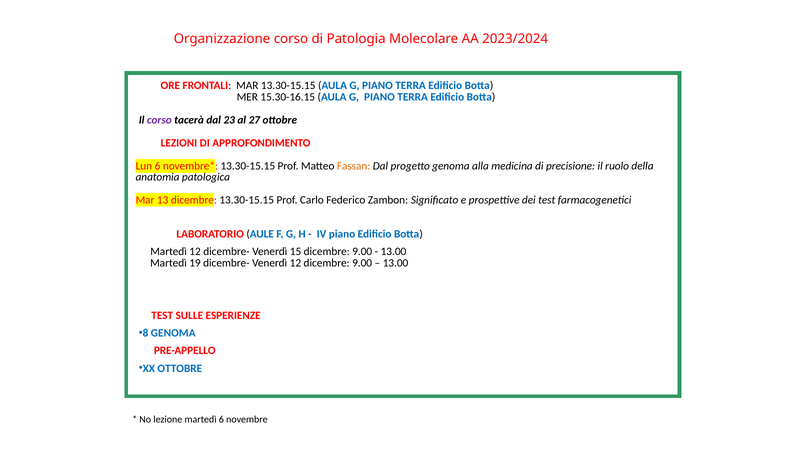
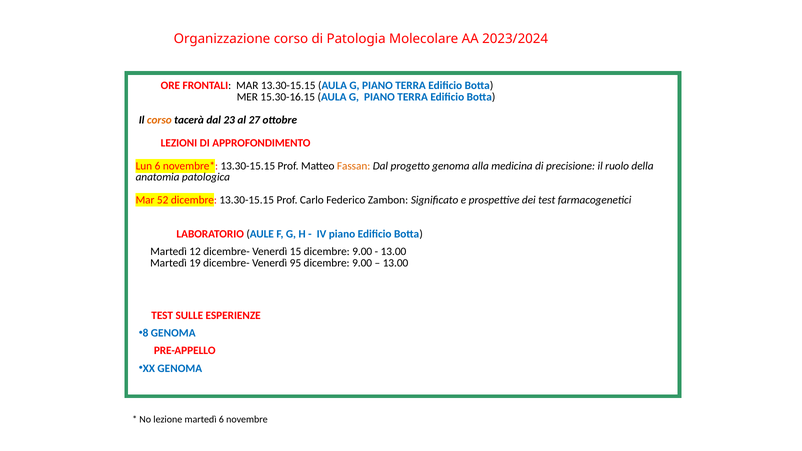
corso colour: purple -> orange (159, 120)
13: 13 -> 52 (163, 200)
Venerdì 12: 12 -> 95 (295, 263)
XX OTTOBRE: OTTOBRE -> GENOMA (180, 368)
